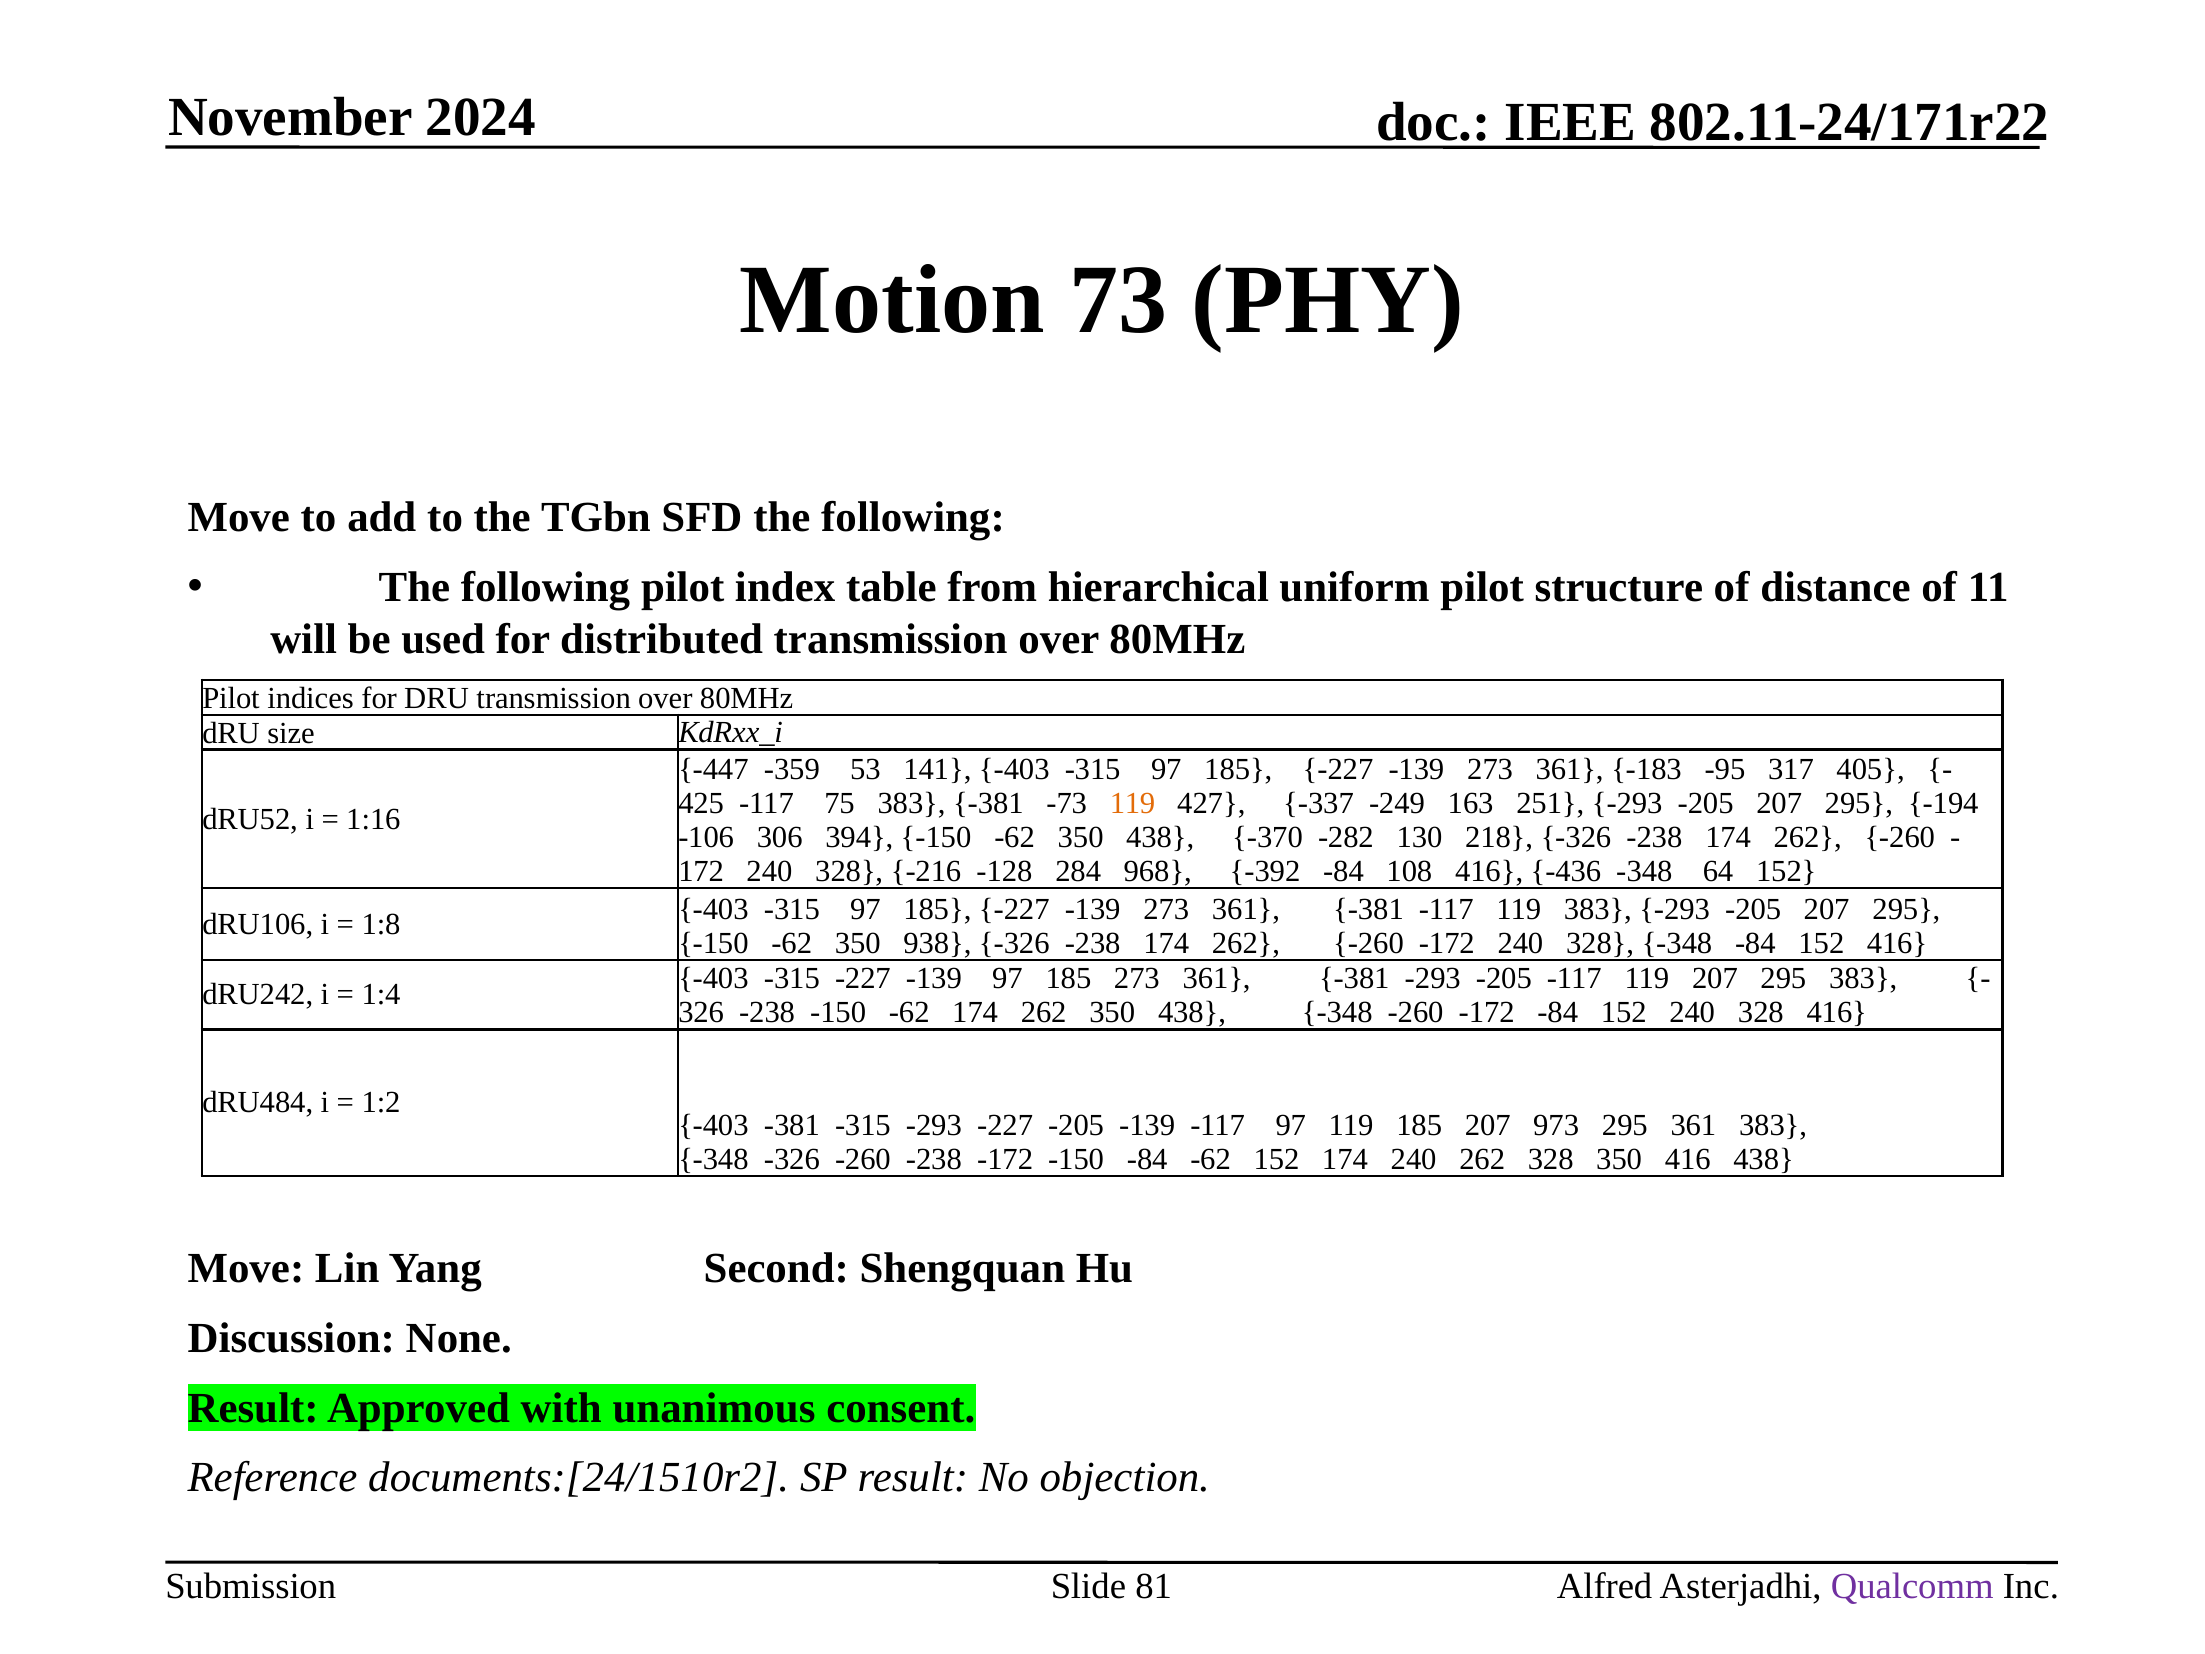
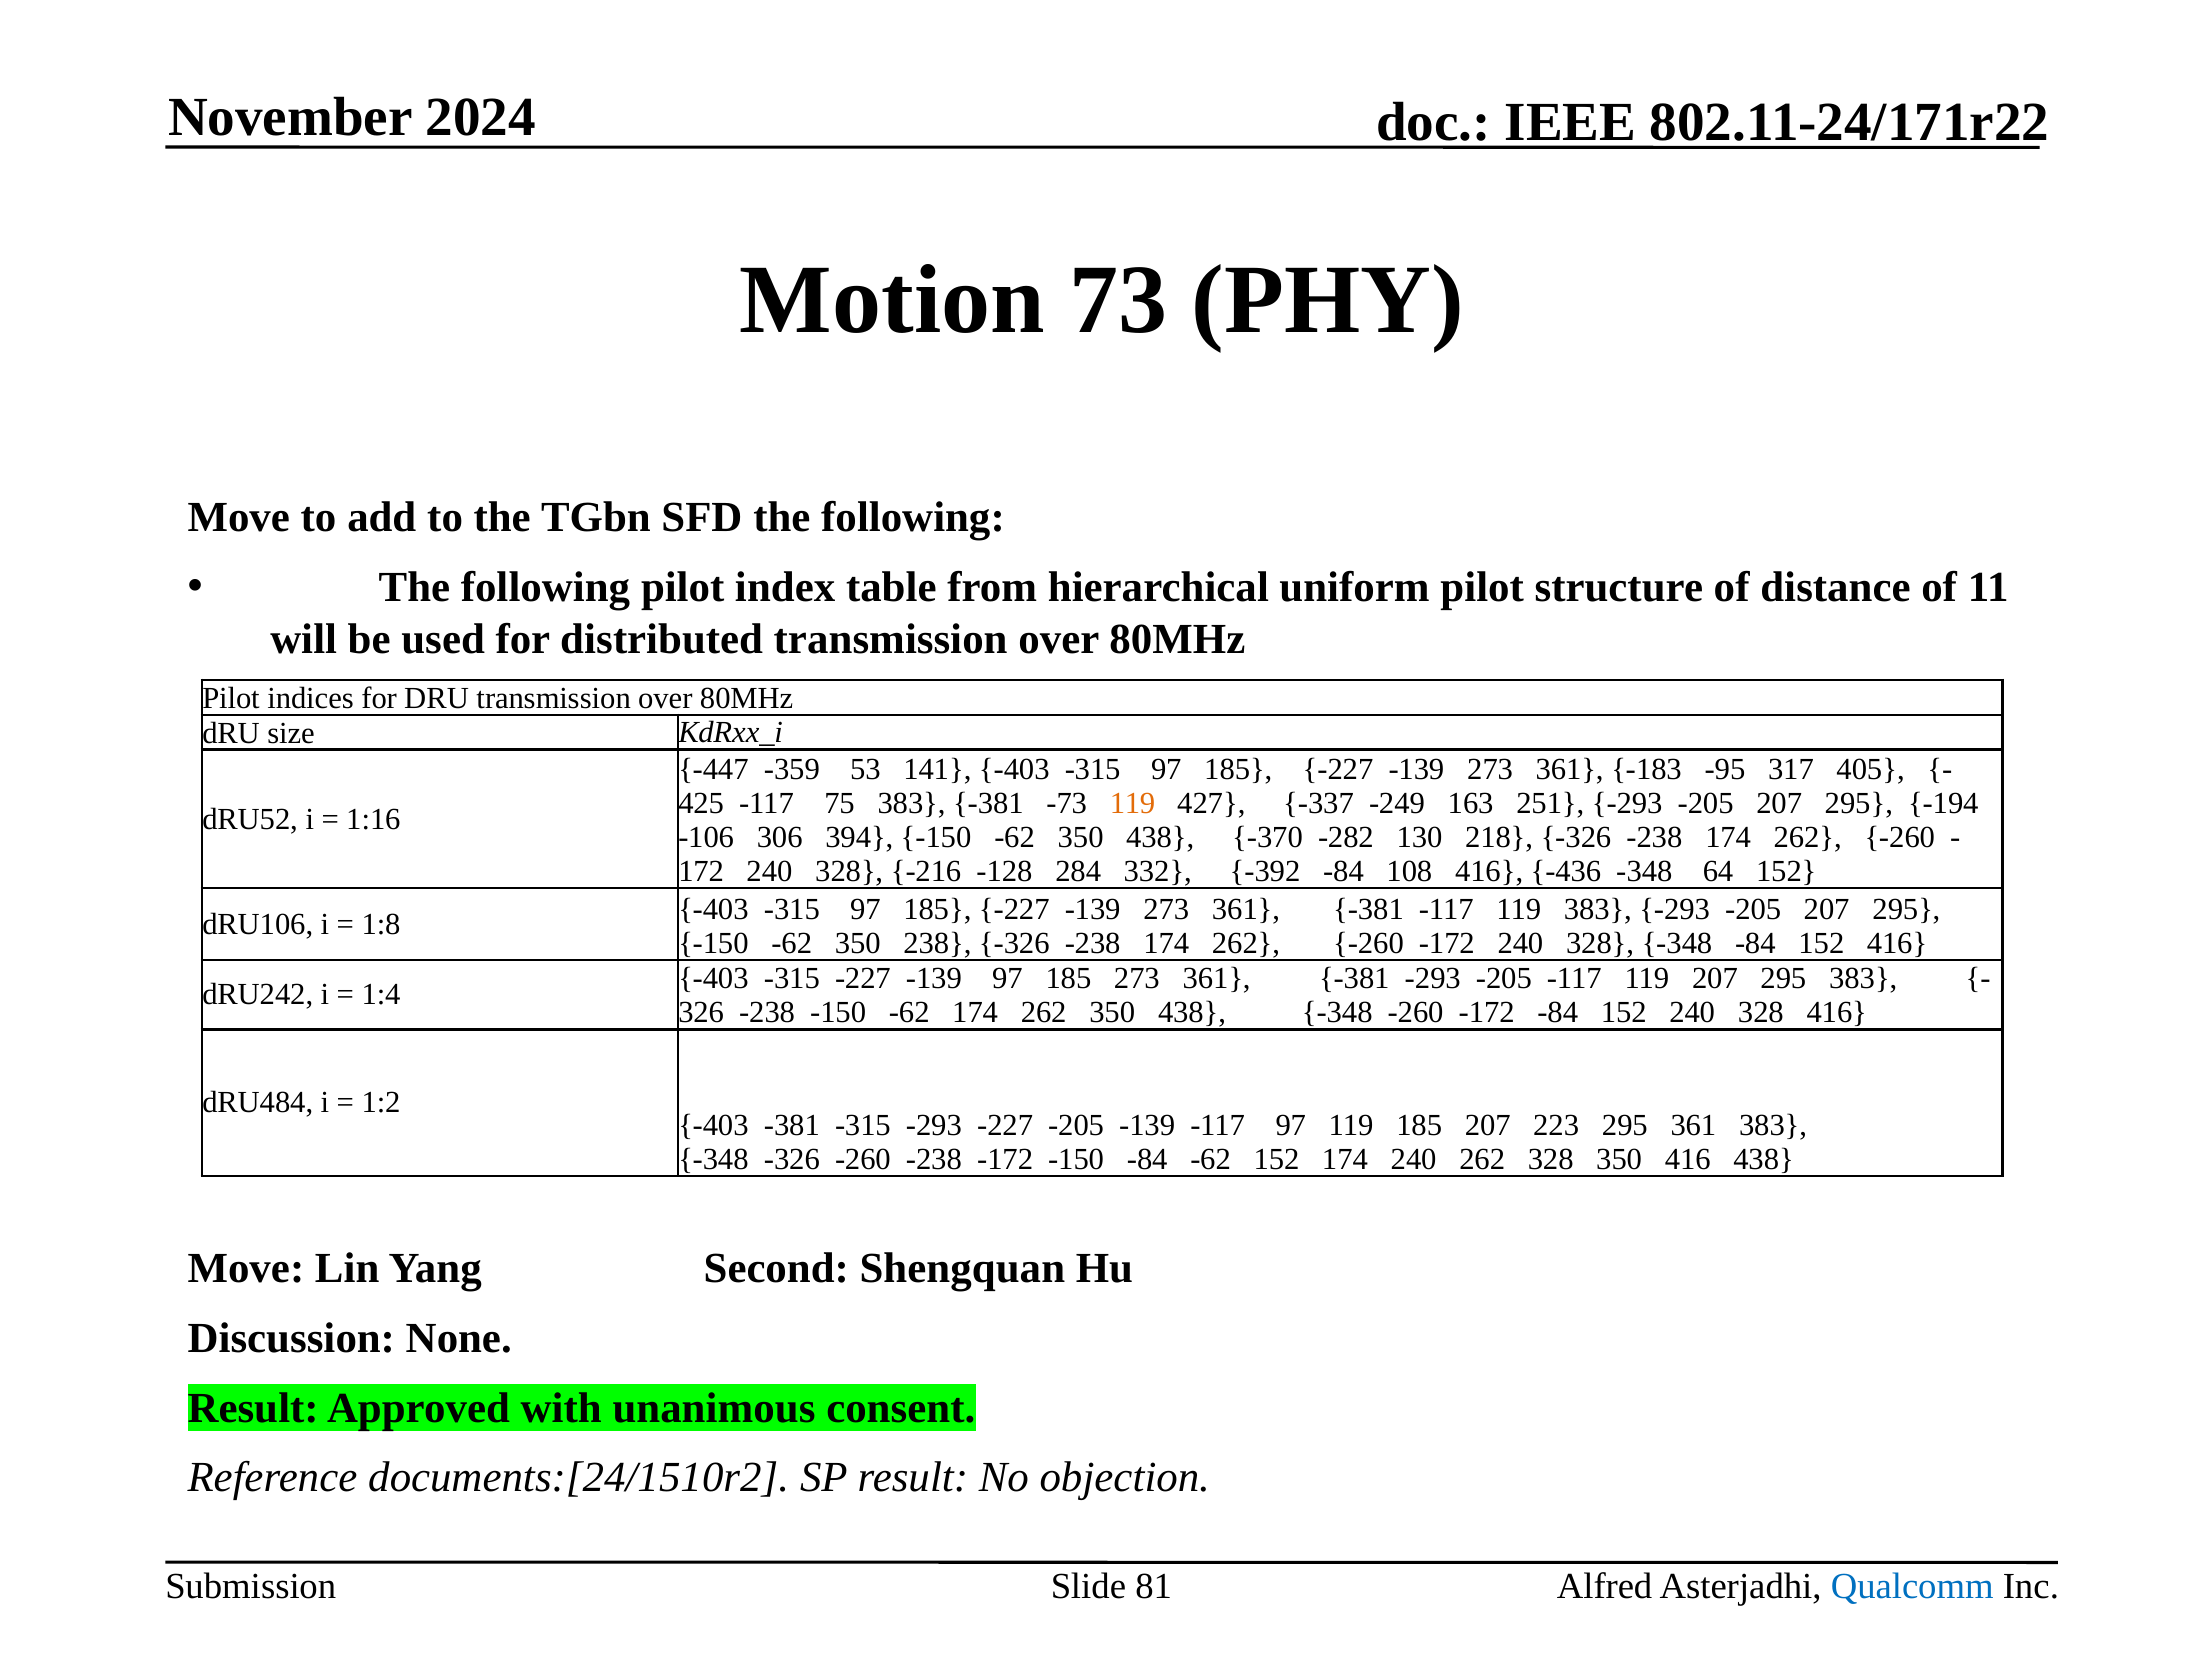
968: 968 -> 332 (1158, 871)
938: 938 -> 238 (937, 943)
973: 973 -> 223 (1556, 1125)
Qualcomm colour: purple -> blue (1912, 1586)
